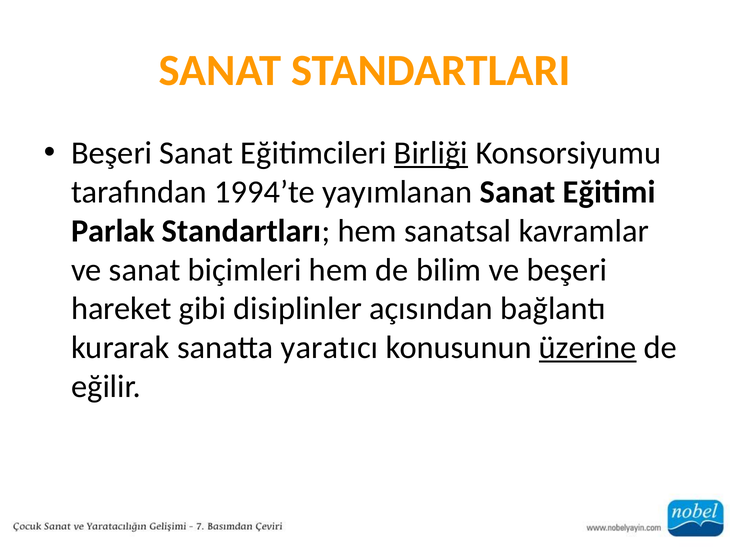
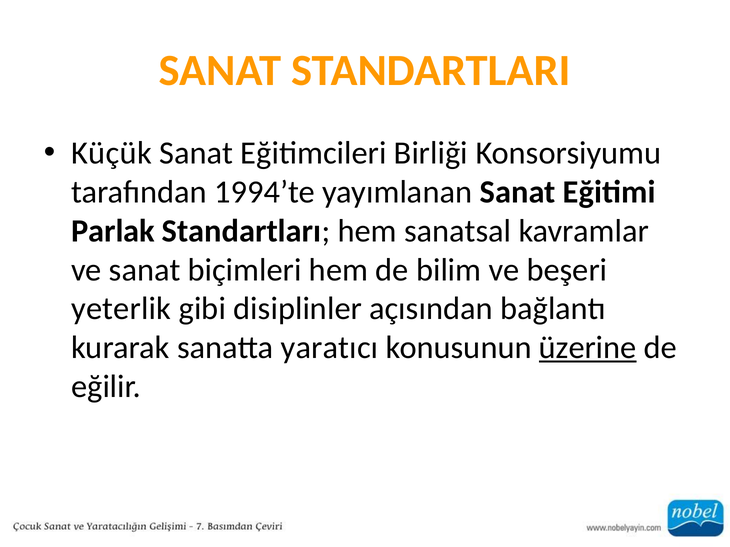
Beşeri: Beşeri -> Küçük (112, 153)
Birliği underline: present -> none (431, 153)
hareket: hareket -> yeterlik (121, 309)
